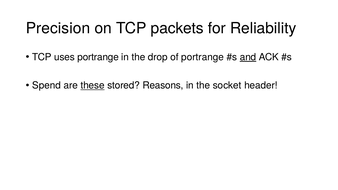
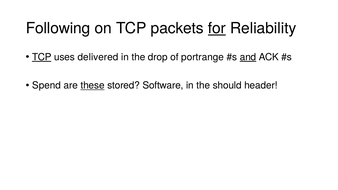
Precision: Precision -> Following (58, 28)
for underline: none -> present (217, 28)
TCP underline: none -> present (42, 57)
uses portrange: portrange -> delivered (98, 57)
Reasons: Reasons -> Software (163, 85)
socket: socket -> should (227, 85)
